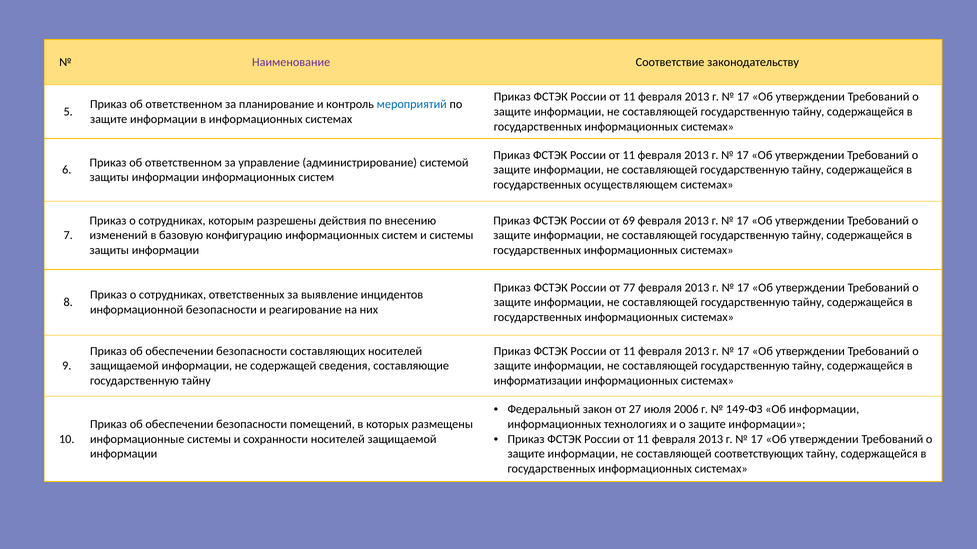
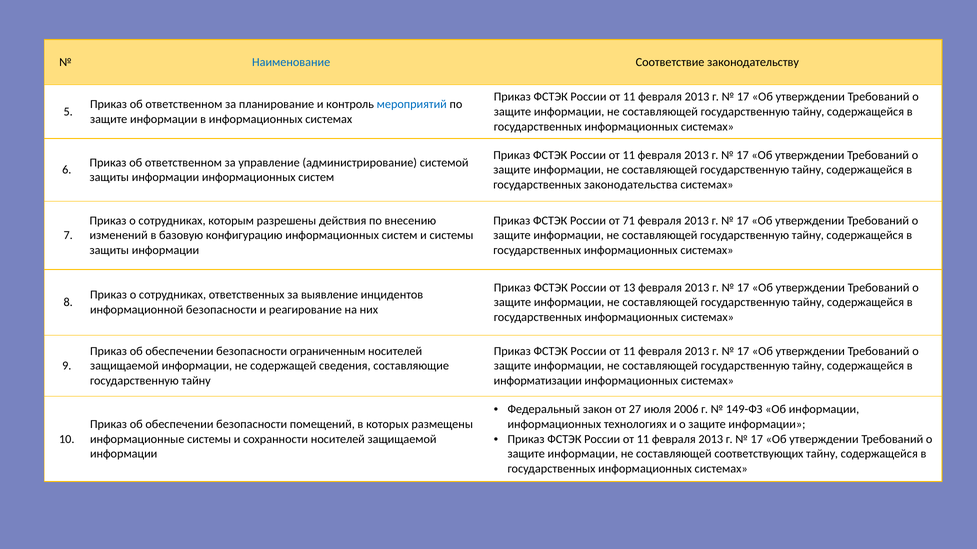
Наименование colour: purple -> blue (291, 62)
осуществляющем: осуществляющем -> законодательства (631, 185)
69: 69 -> 71 (629, 221)
77: 77 -> 13 (629, 288)
составляющих: составляющих -> ограниченным (328, 351)
